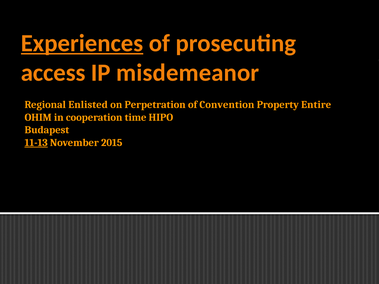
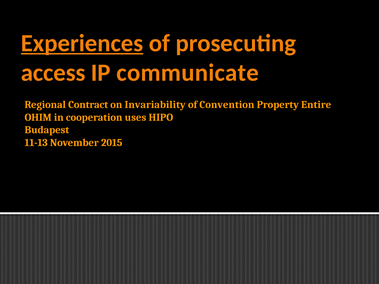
misdemeanor: misdemeanor -> communicate (188, 73)
Enlisted: Enlisted -> Contract (88, 105)
Perpetration: Perpetration -> Invariability (155, 105)
time: time -> uses (135, 117)
11-13 underline: present -> none (36, 143)
